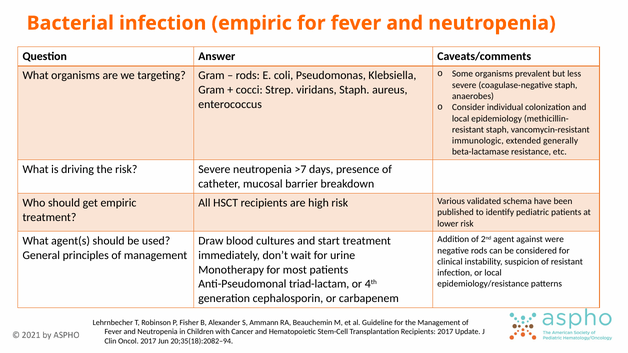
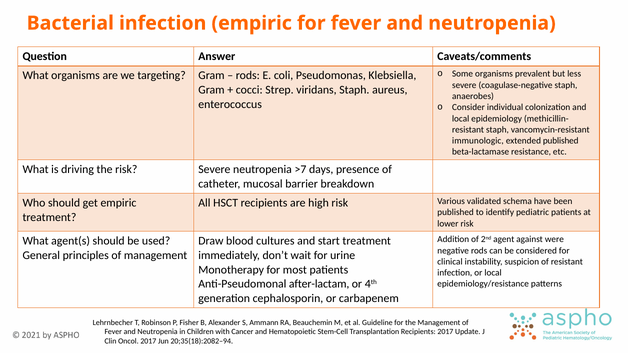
extended generally: generally -> published (561, 141)
triad-lactam: triad-lactam -> after-lactam (319, 284)
